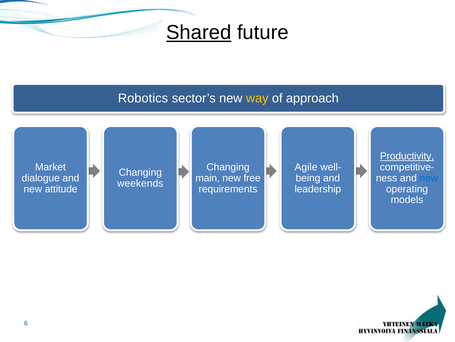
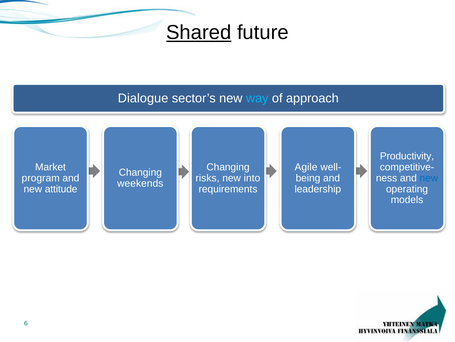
Robotics: Robotics -> Dialogue (143, 98)
way colour: yellow -> light blue (257, 98)
Productivity underline: present -> none (407, 156)
dialogue: dialogue -> program (41, 178)
main: main -> risks (208, 178)
free: free -> into (252, 178)
